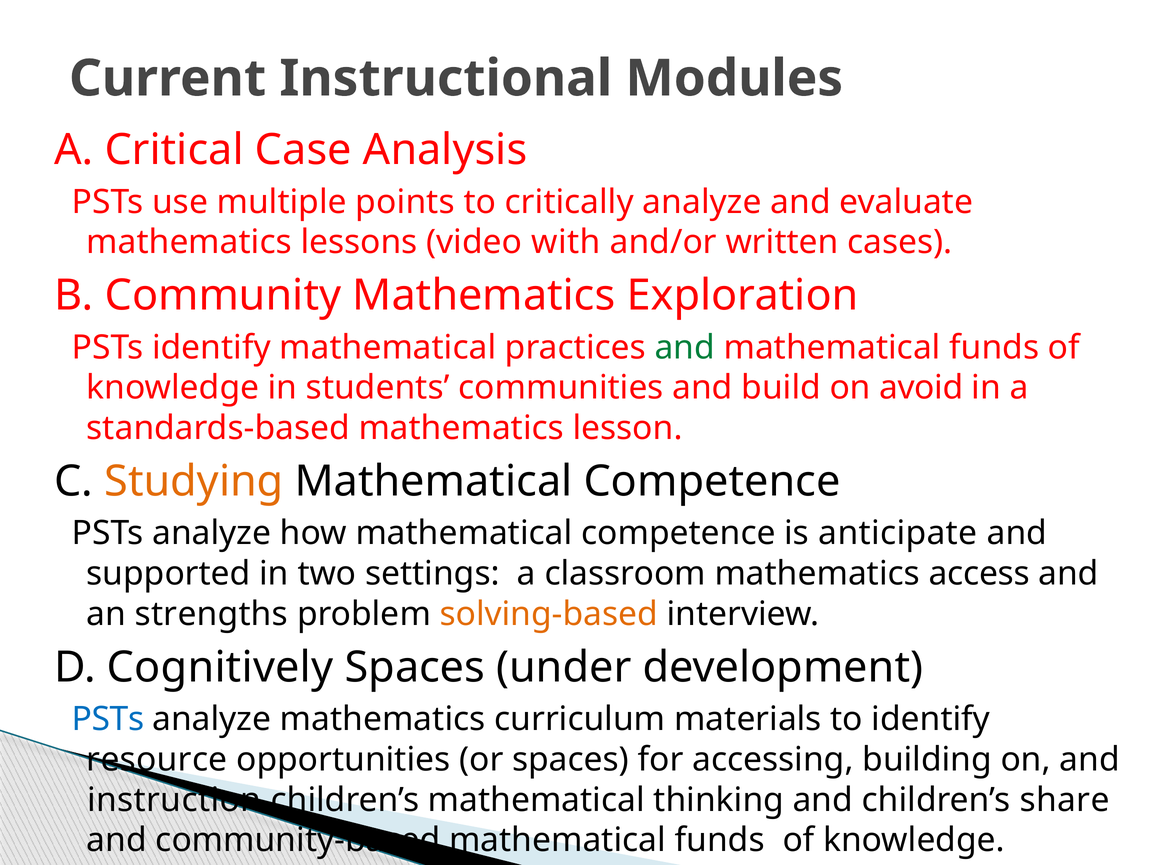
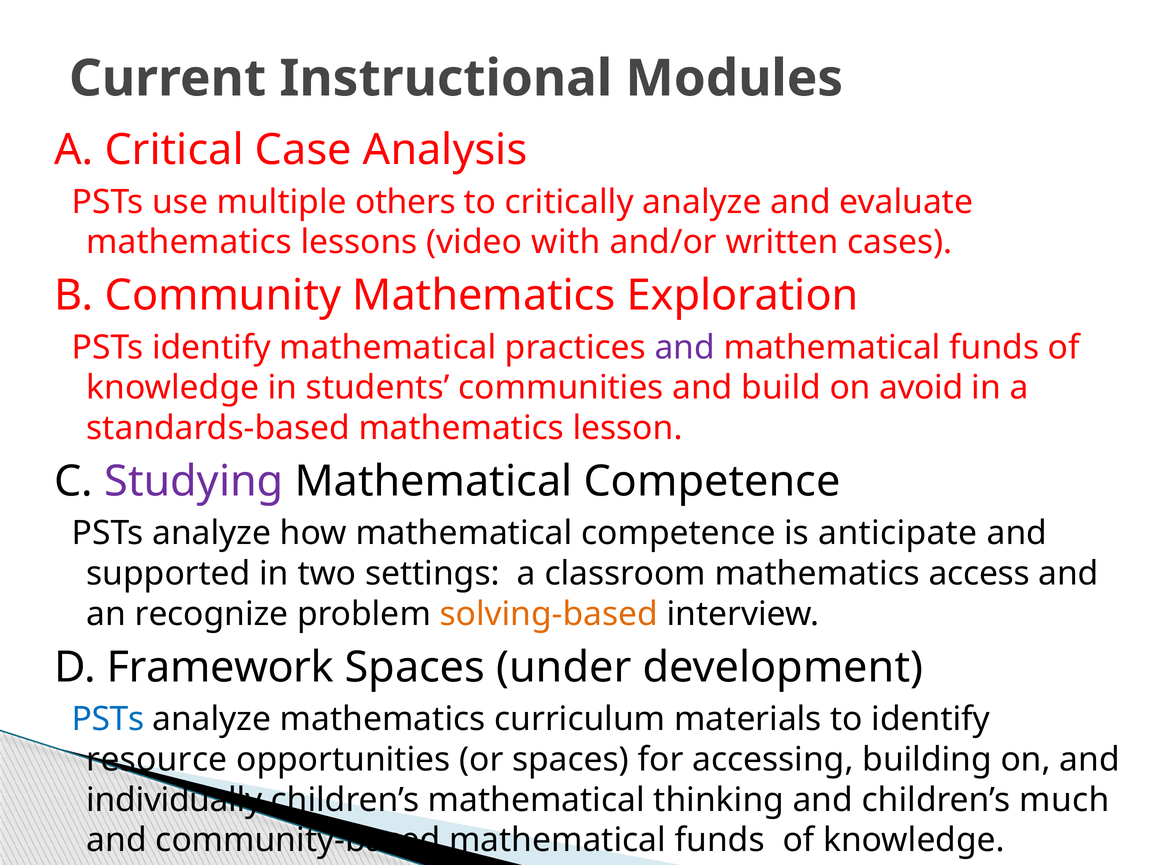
points: points -> others (405, 202)
and colour: green -> purple (685, 347)
Studying colour: orange -> purple (194, 481)
strengths: strengths -> recognize (212, 614)
Cognitively: Cognitively -> Framework (220, 667)
instruction: instruction -> individually (174, 800)
share: share -> much (1065, 800)
